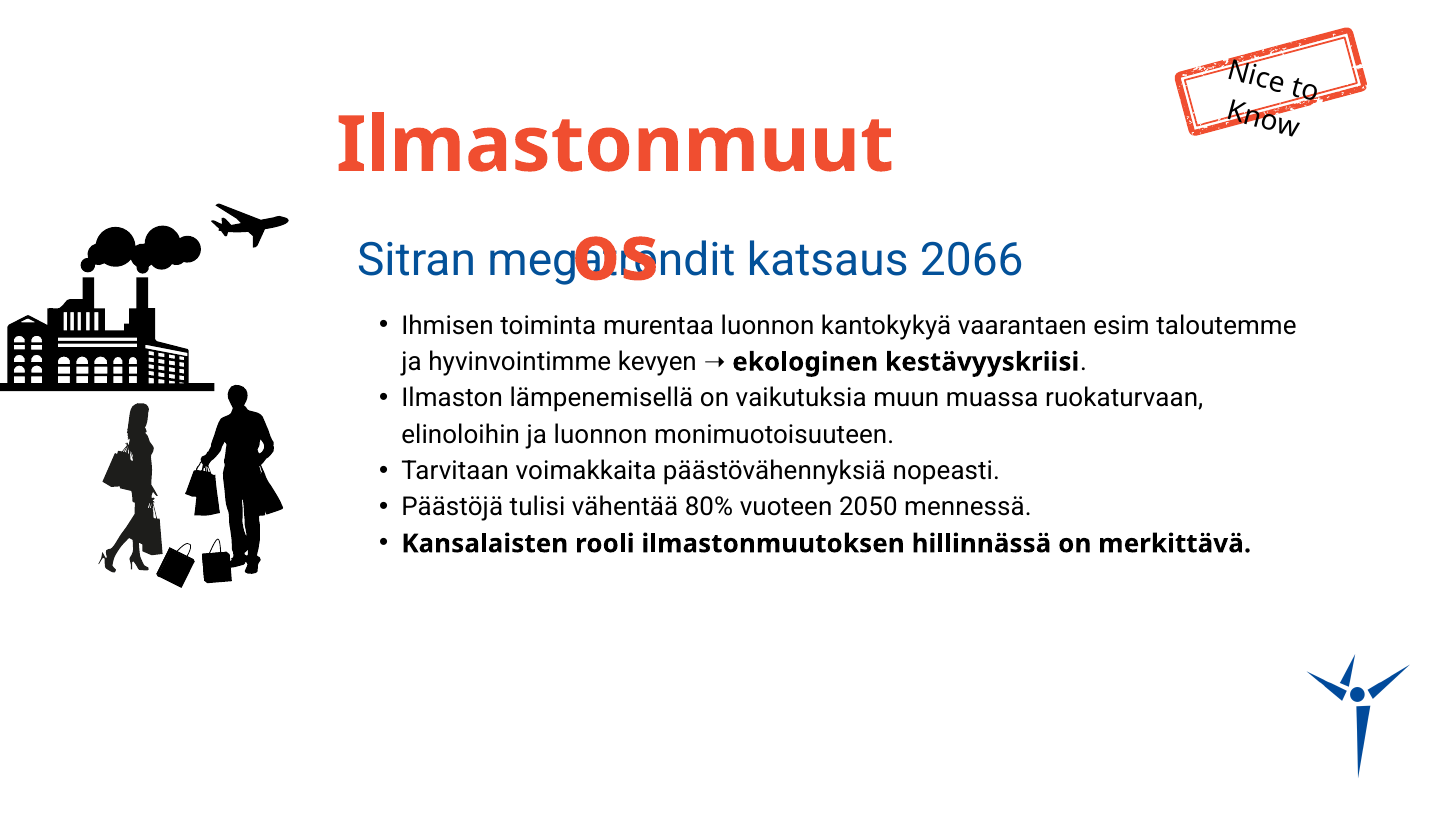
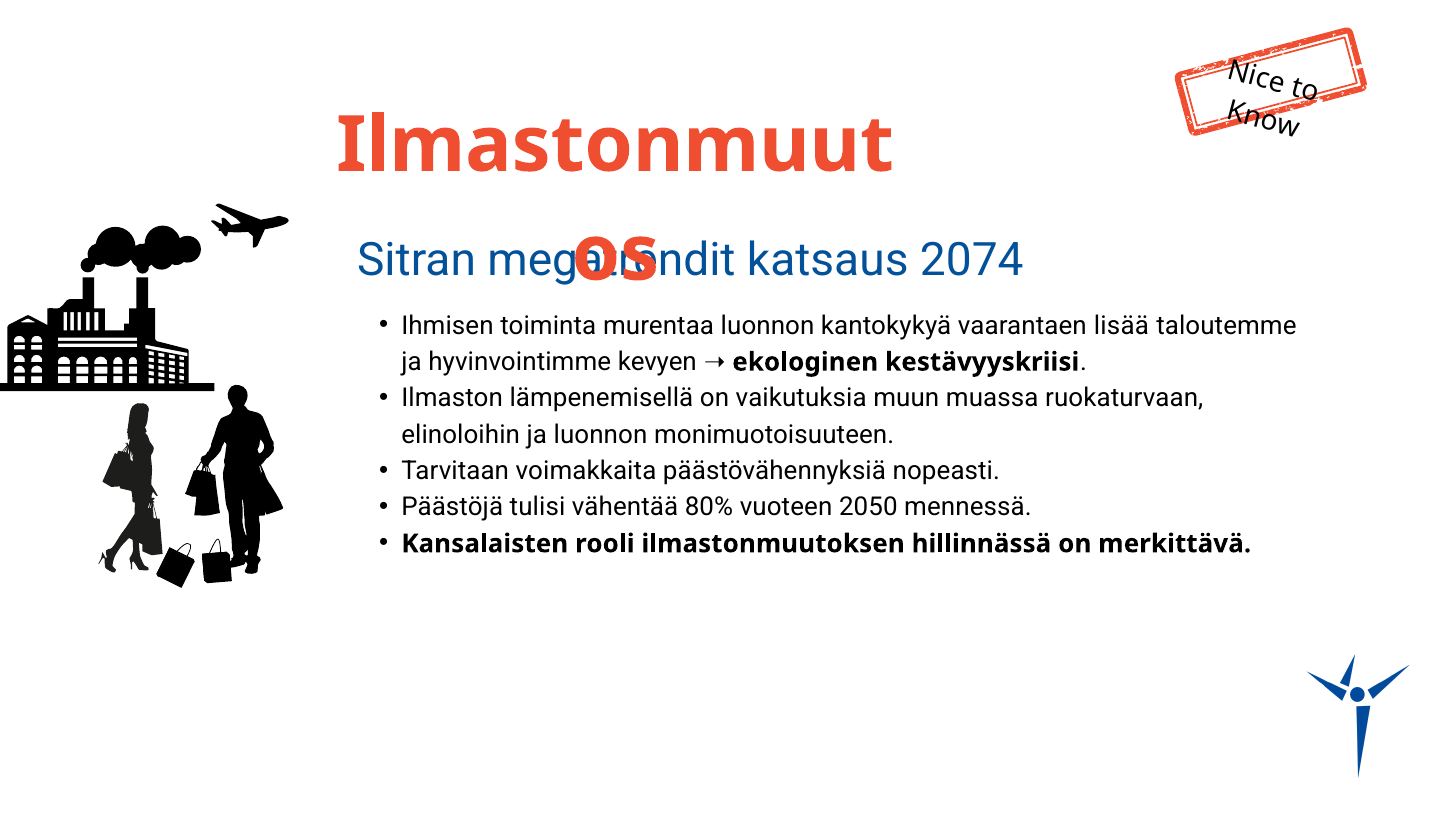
2066: 2066 -> 2074 (972, 261)
esim: esim -> lisää (1121, 326)
